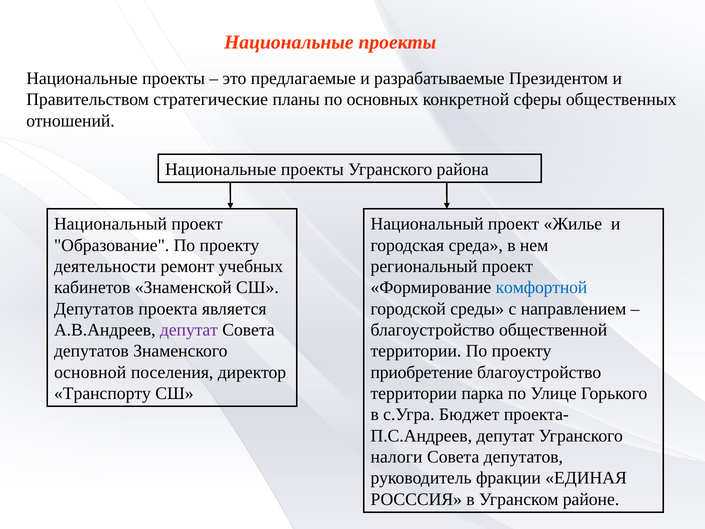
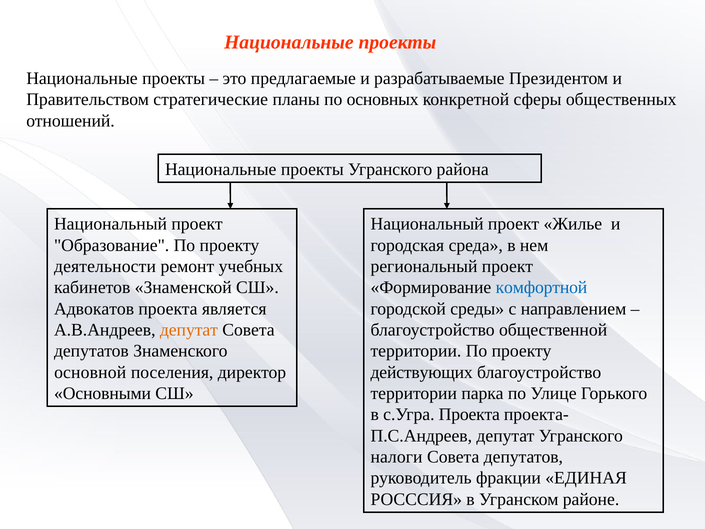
Депутатов: Депутатов -> Адвокатов (94, 309)
депутат colour: purple -> orange (189, 330)
приобретение: приобретение -> действующих (422, 372)
Транспорту: Транспорту -> Основными (103, 393)
с.Угра Бюджет: Бюджет -> Проекта (469, 414)
